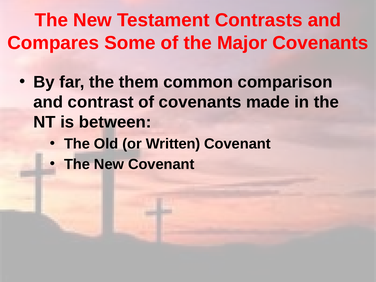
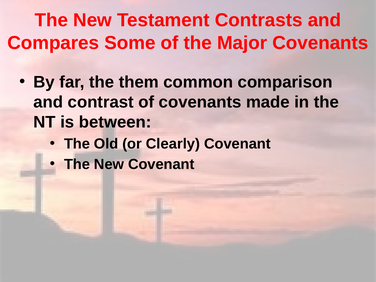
Written: Written -> Clearly (173, 144)
